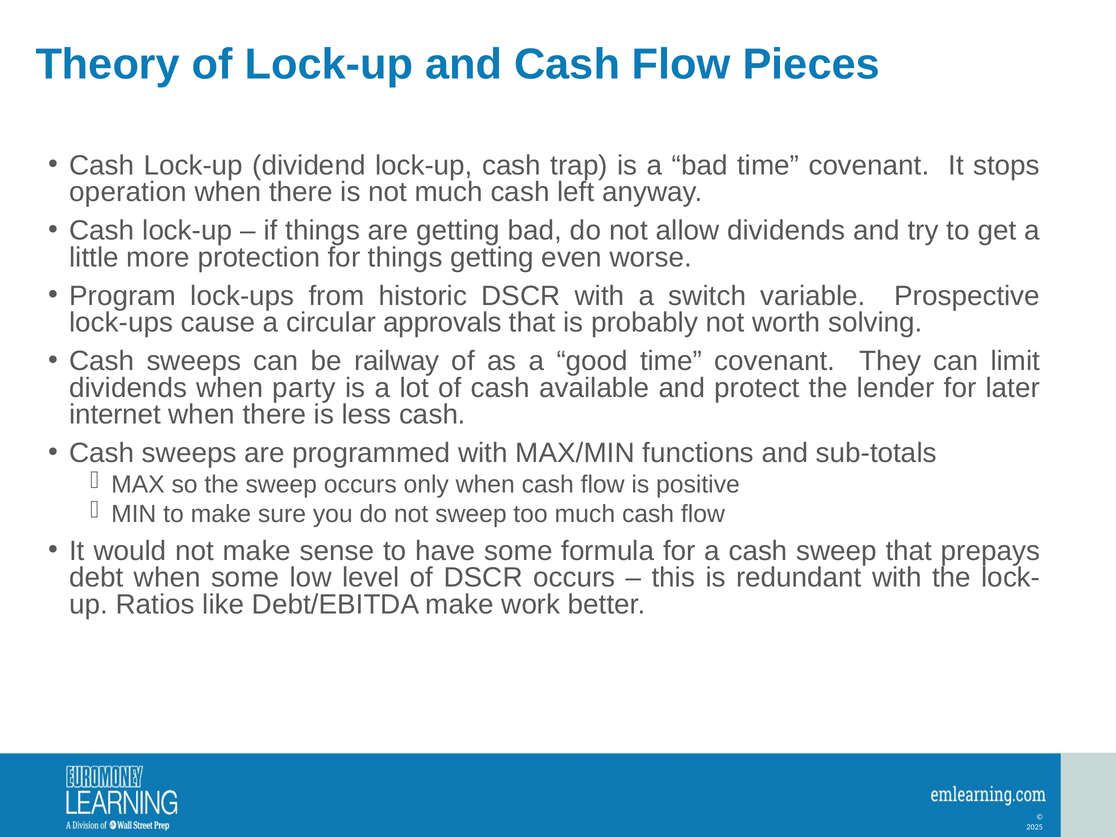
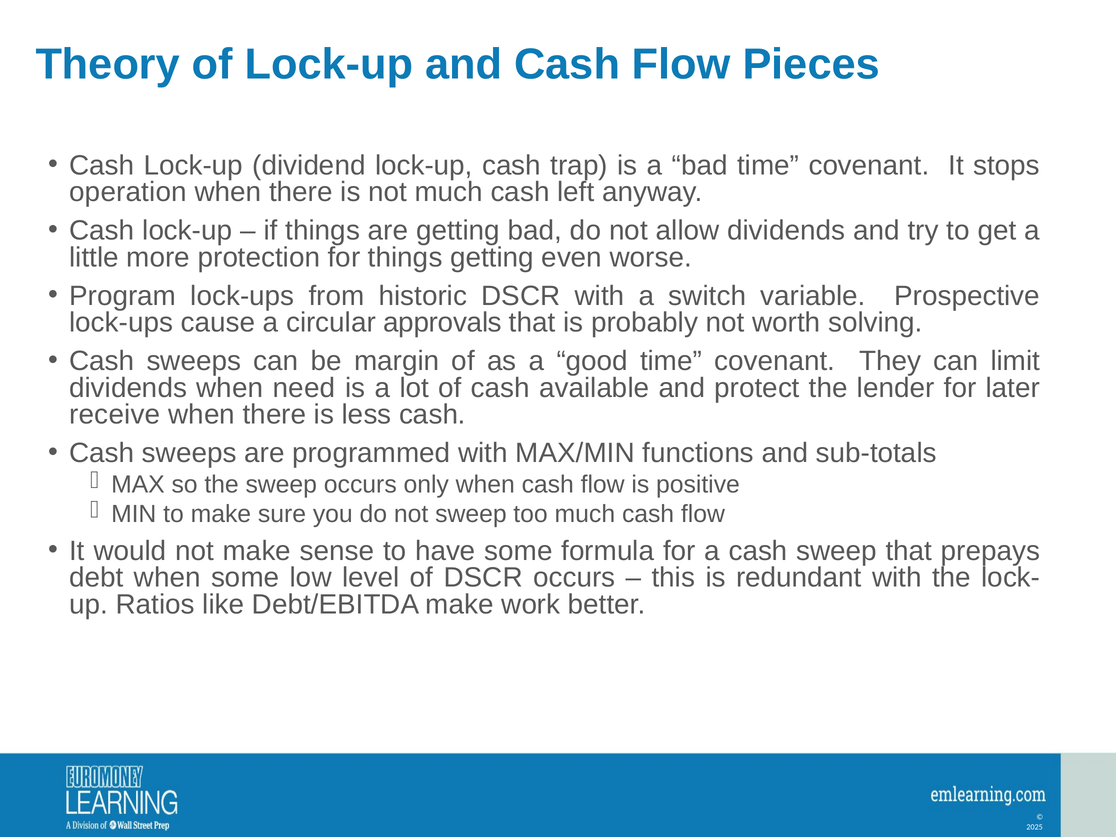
railway: railway -> margin (397, 361)
party: party -> need (304, 388)
internet: internet -> receive (115, 415)
